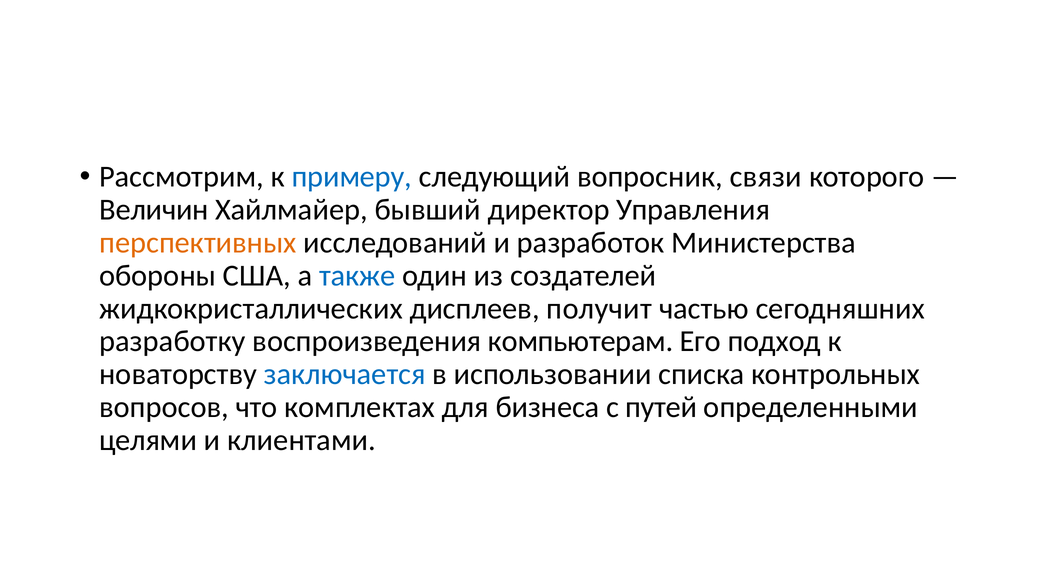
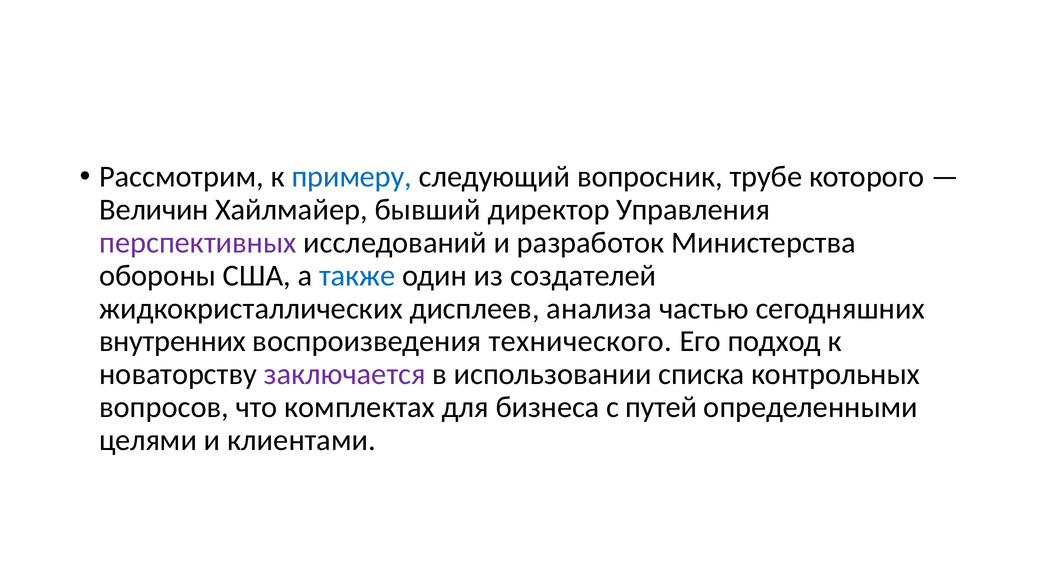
связи: связи -> трубе (766, 177)
перспективных colour: orange -> purple (198, 243)
получит: получит -> анализа (599, 308)
разработку: разработку -> внутренних (173, 341)
компьютерам: компьютерам -> технического (580, 341)
заключается colour: blue -> purple (345, 374)
